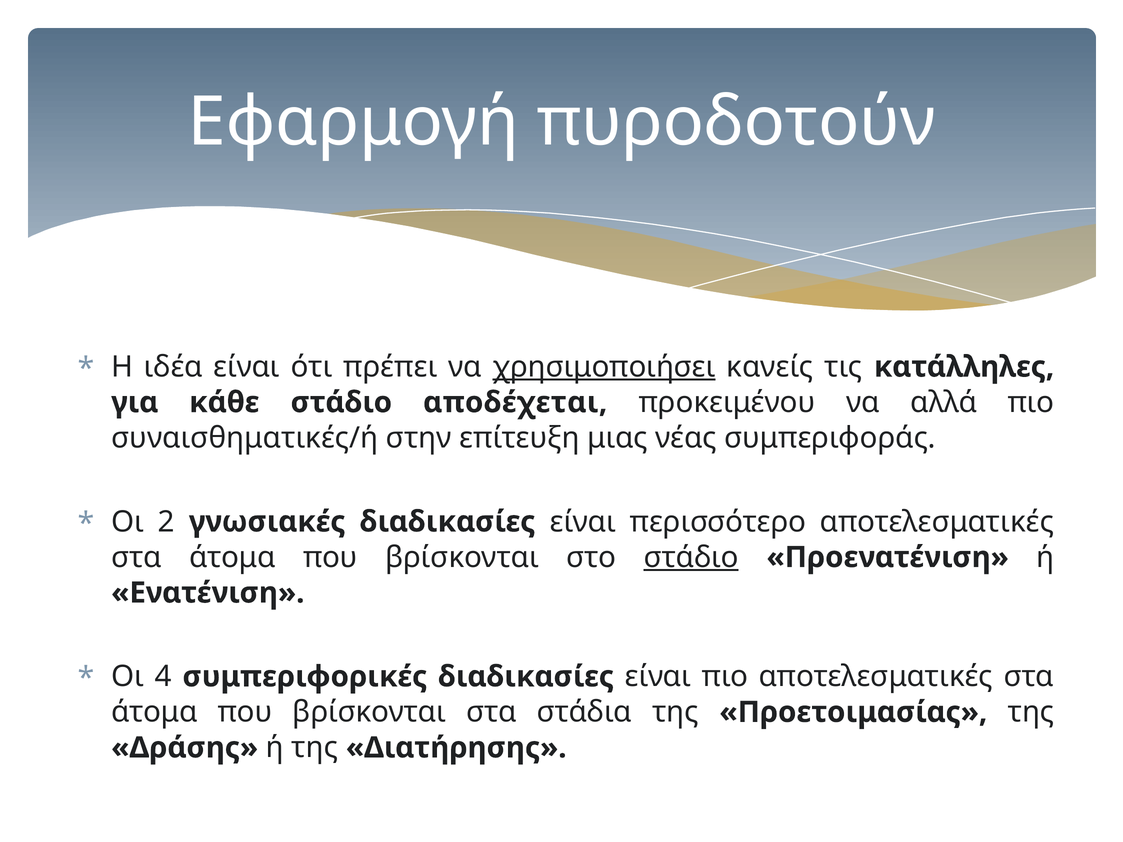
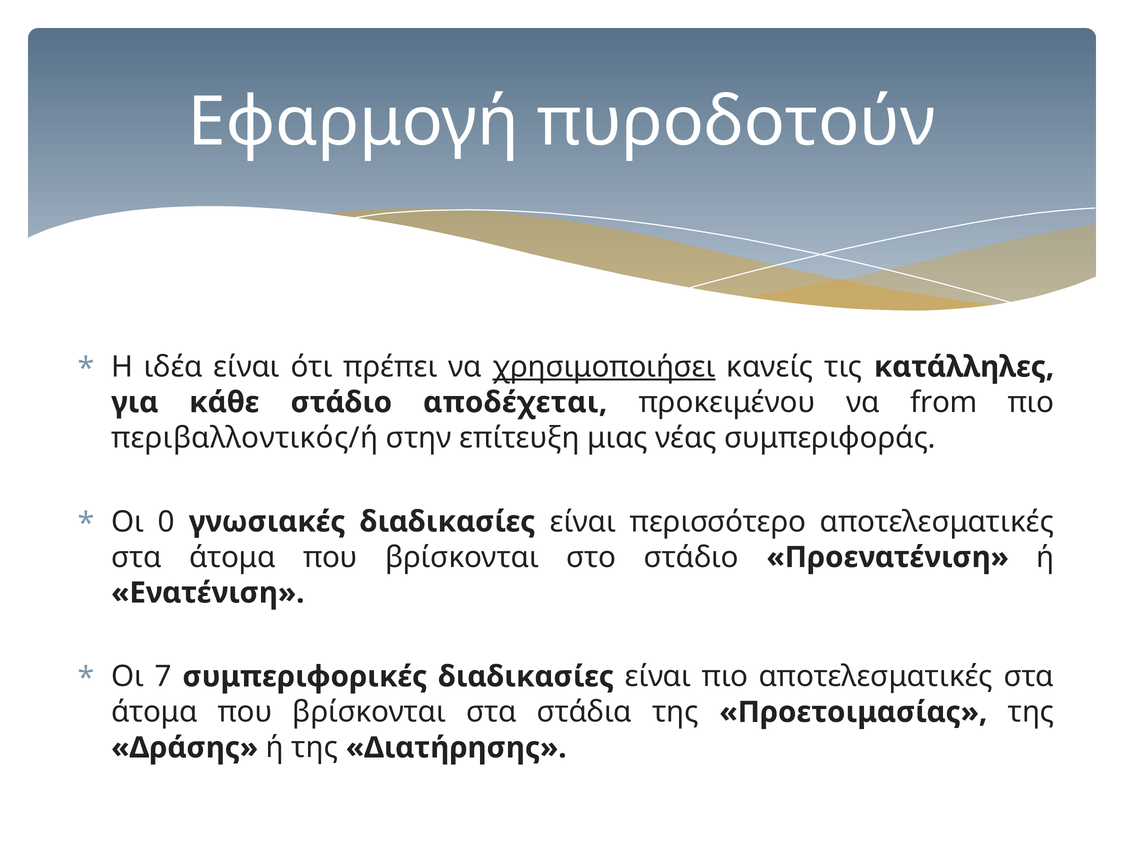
αλλά: αλλά -> from (944, 403)
συναισθηματικές/ή: συναισθηματικές/ή -> περιβαλλοντικός/ή (245, 438)
2: 2 -> 0 (166, 522)
στάδιο underline: present -> none (691, 557)
4: 4 -> 7 (163, 677)
